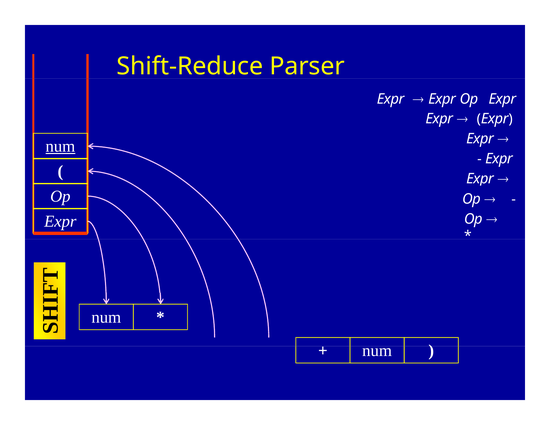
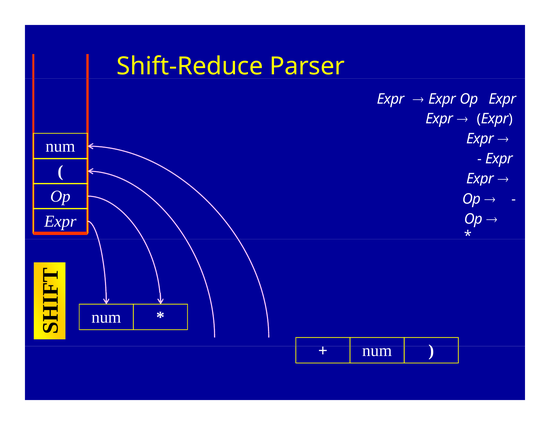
num underline: present -> none (60, 146)
